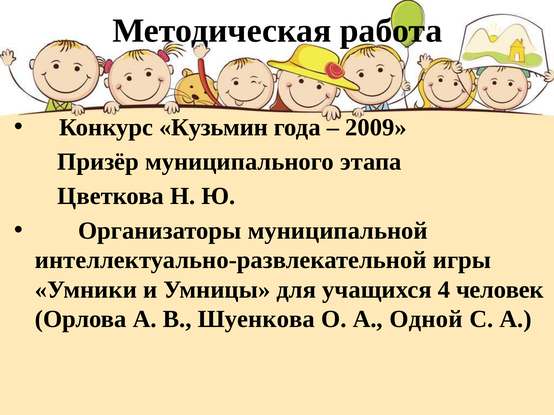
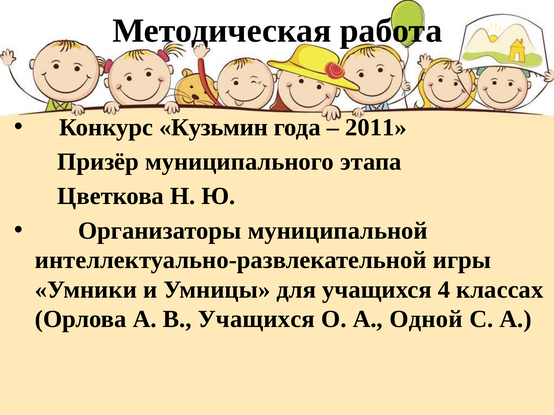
2009: 2009 -> 2011 (376, 127)
человек: человек -> классах (500, 290)
В Шуенкова: Шуенкова -> Учащихся (256, 320)
